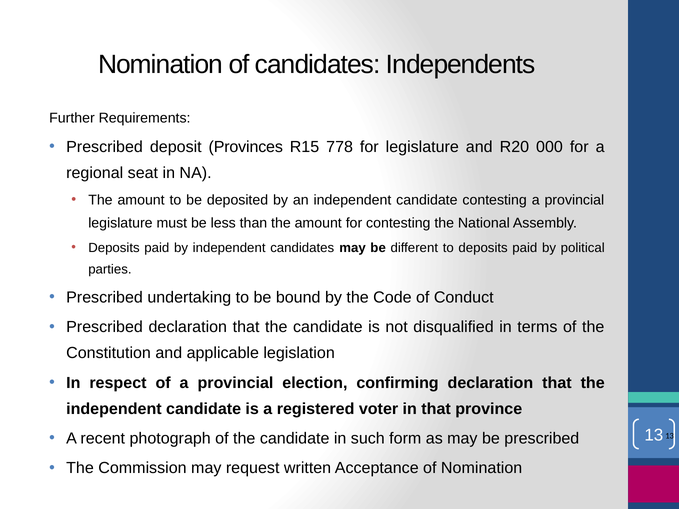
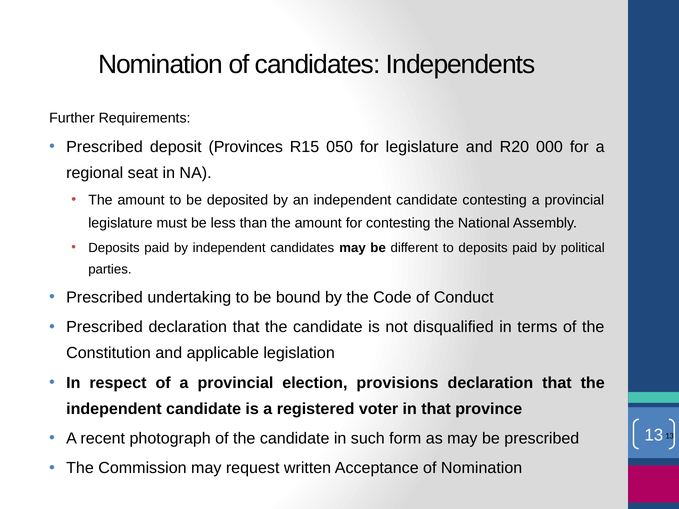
778: 778 -> 050 (340, 147)
confirming: confirming -> provisions (397, 383)
